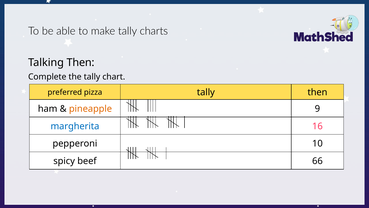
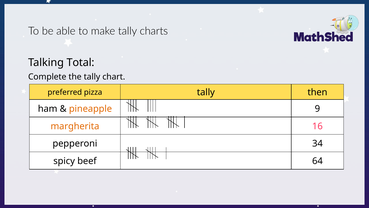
Talking Then: Then -> Total (80, 62)
margherita colour: blue -> orange (75, 126)
10: 10 -> 34 (317, 143)
66: 66 -> 64 (317, 161)
